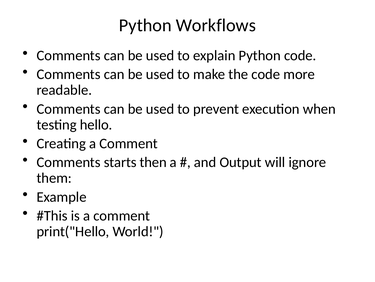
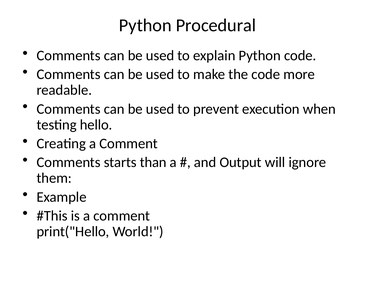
Workflows: Workflows -> Procedural (216, 25)
then: then -> than (153, 162)
